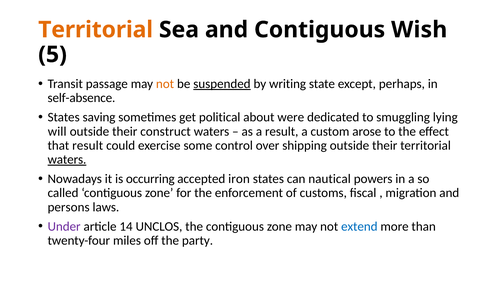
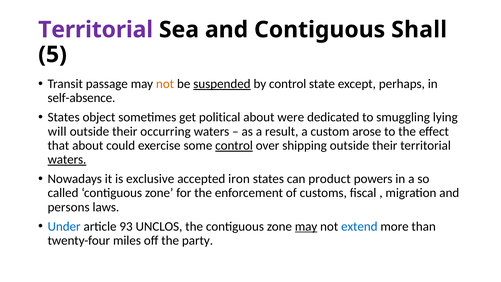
Territorial colour: orange -> purple (96, 30)
Wish: Wish -> Shall (419, 30)
by writing: writing -> control (288, 84)
saving: saving -> object (99, 117)
construct: construct -> occurring (166, 131)
that result: result -> about (88, 145)
control underline: none -> present (234, 145)
occurring: occurring -> exclusive (150, 179)
nautical: nautical -> product (330, 179)
Under colour: purple -> blue (64, 226)
14: 14 -> 93 (126, 226)
may underline: none -> present (306, 226)
